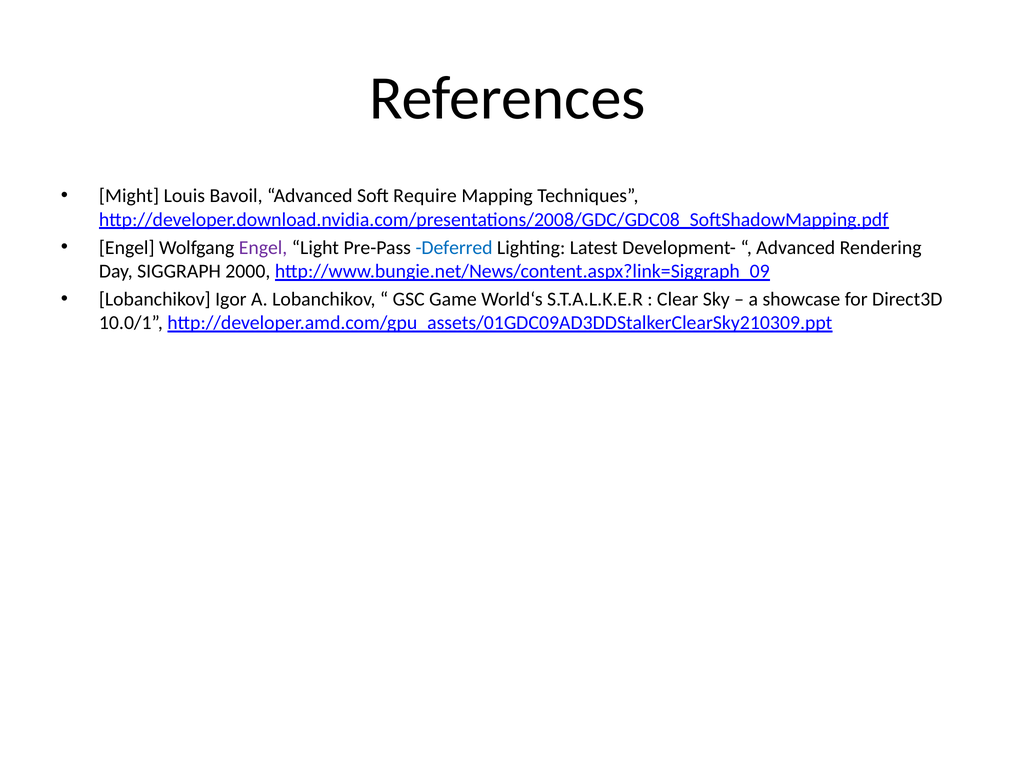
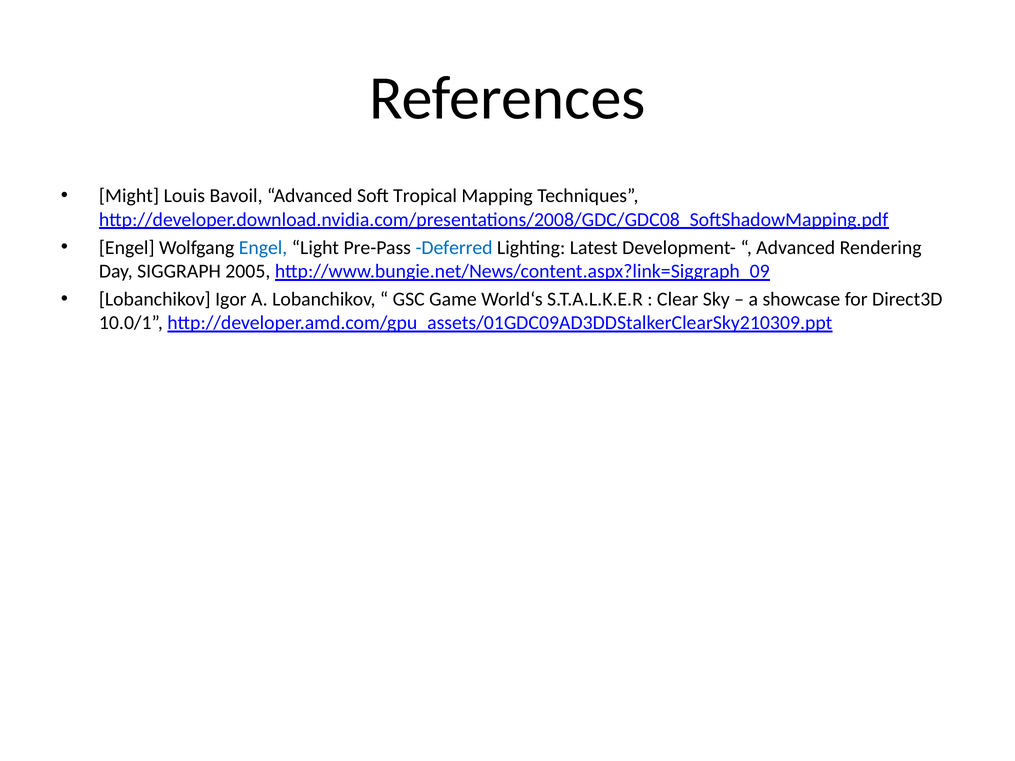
Require: Require -> Tropical (425, 196)
Engel colour: purple -> blue (263, 248)
2000: 2000 -> 2005 (248, 271)
